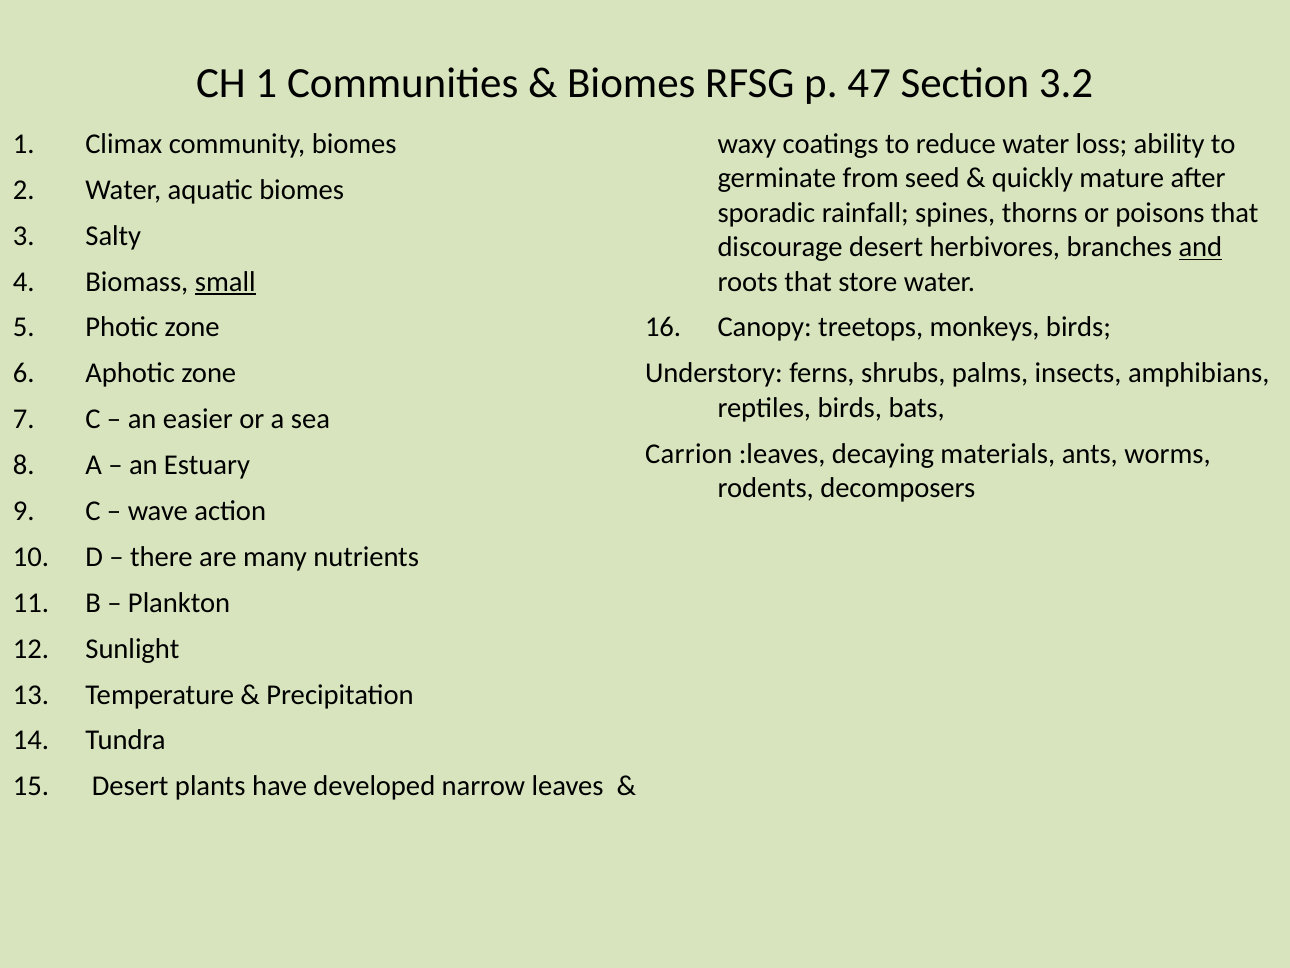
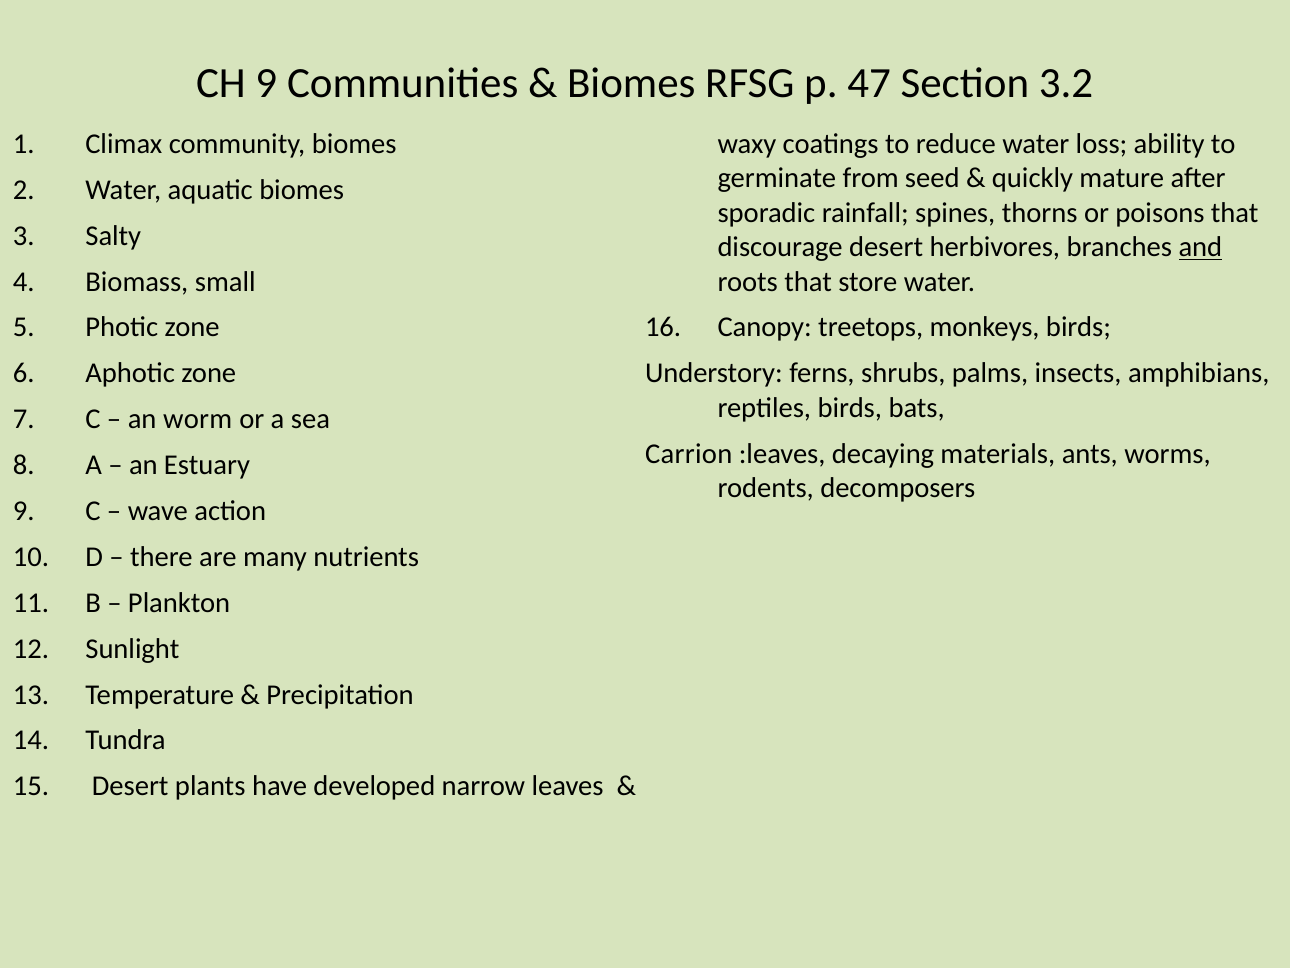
CH 1: 1 -> 9 (266, 84)
small underline: present -> none (225, 281)
easier: easier -> worm (198, 419)
